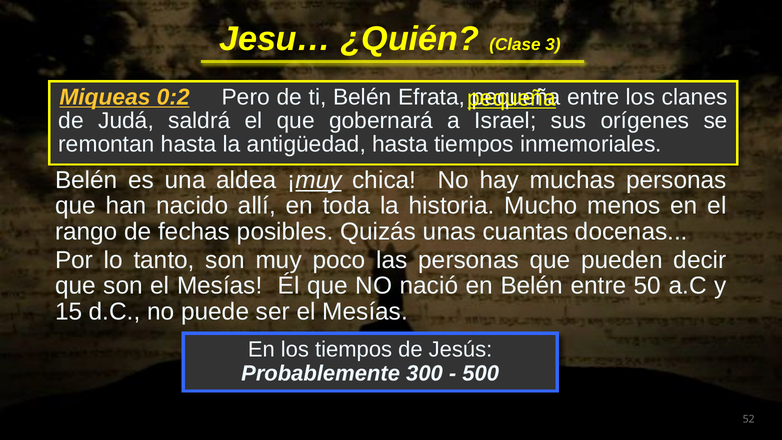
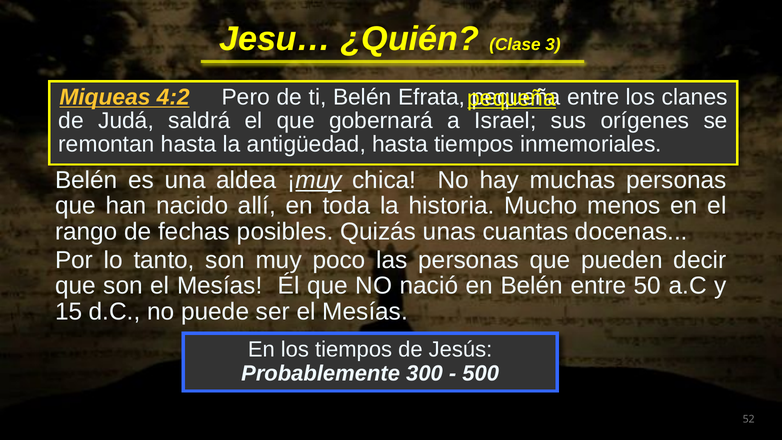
0:2: 0:2 -> 4:2 (173, 97)
